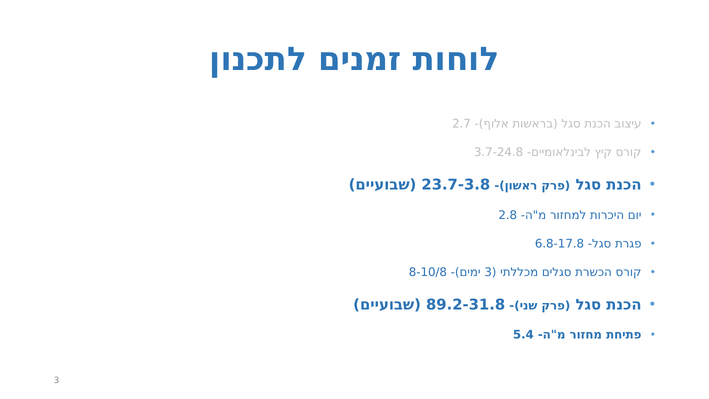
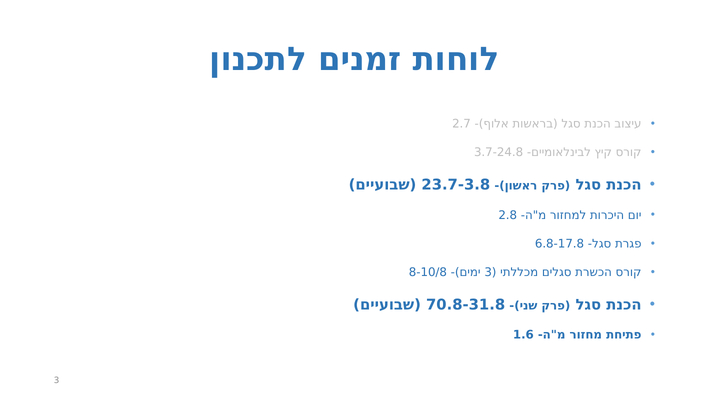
89.2-31.8: 89.2-31.8 -> 70.8-31.8 (466, 305)
5.4: 5.4 -> 1.6 (523, 335)
